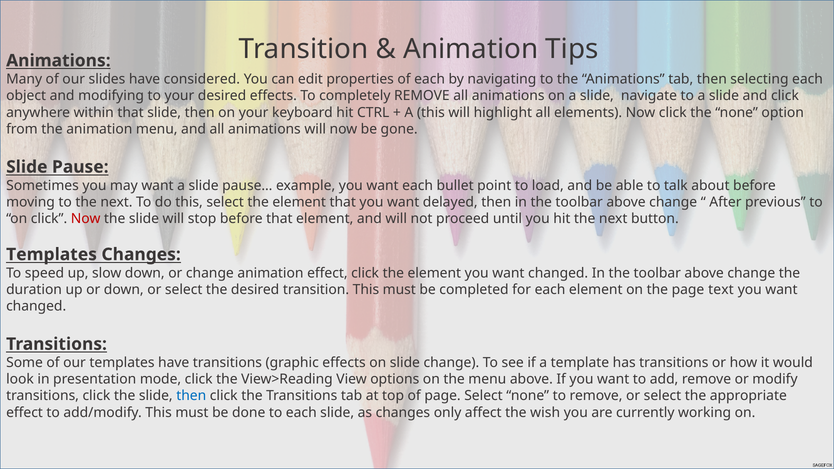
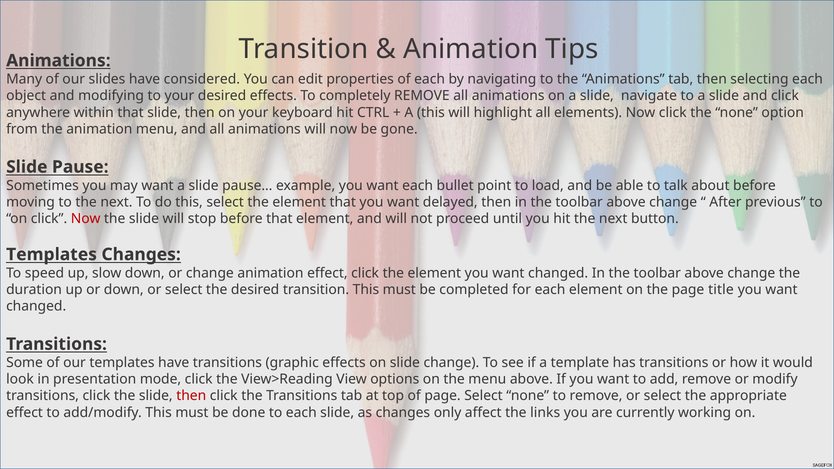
text: text -> title (721, 290)
then colour: blue -> red (191, 396)
wish: wish -> links (545, 413)
